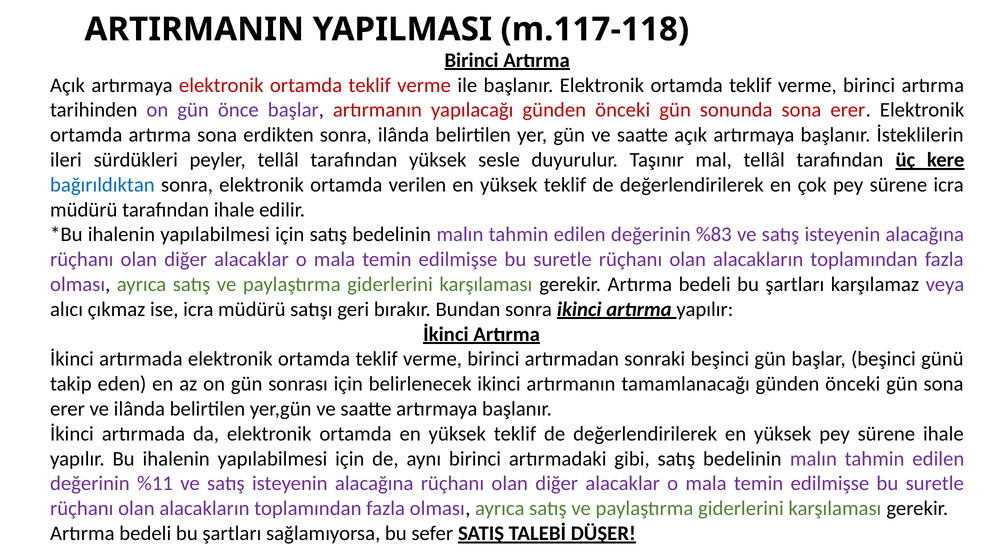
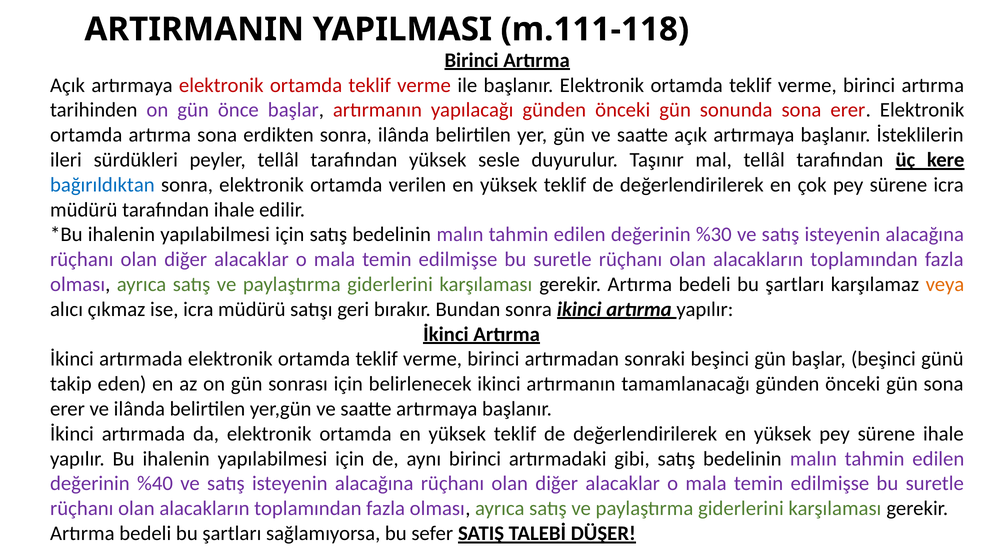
m.117-118: m.117-118 -> m.111-118 (595, 29)
%83: %83 -> %30 (714, 234)
veya colour: purple -> orange (945, 284)
%11: %11 -> %40 (155, 483)
